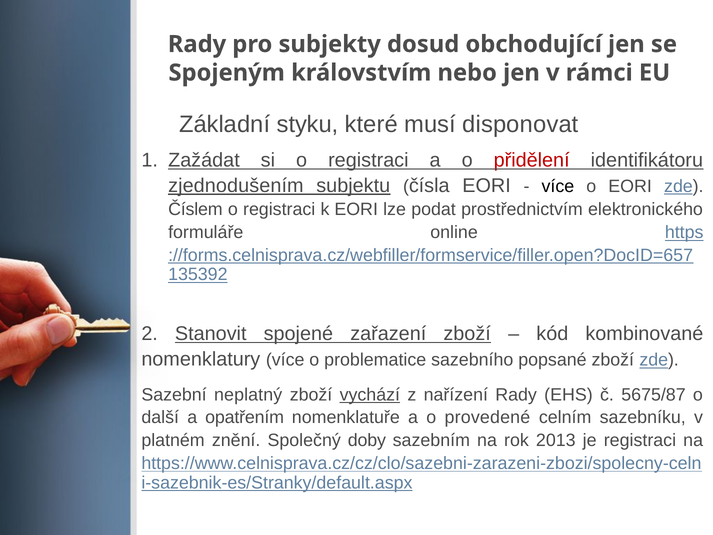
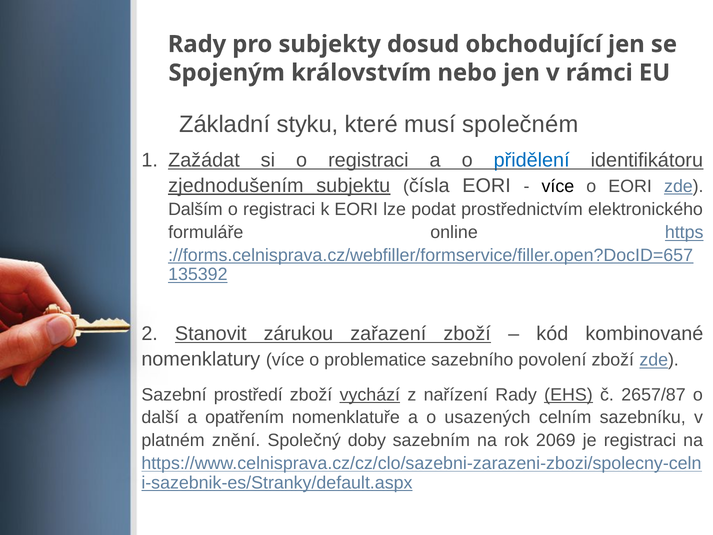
disponovat: disponovat -> společném (520, 124)
přidělení colour: red -> blue (532, 160)
Číslem: Číslem -> Dalším (195, 209)
spojené: spojené -> zárukou (298, 334)
popsané: popsané -> povolení (552, 360)
neplatný: neplatný -> prostředí (248, 395)
EHS underline: none -> present (569, 395)
5675/87: 5675/87 -> 2657/87 (654, 395)
provedené: provedené -> usazených (487, 417)
2013: 2013 -> 2069 (556, 440)
